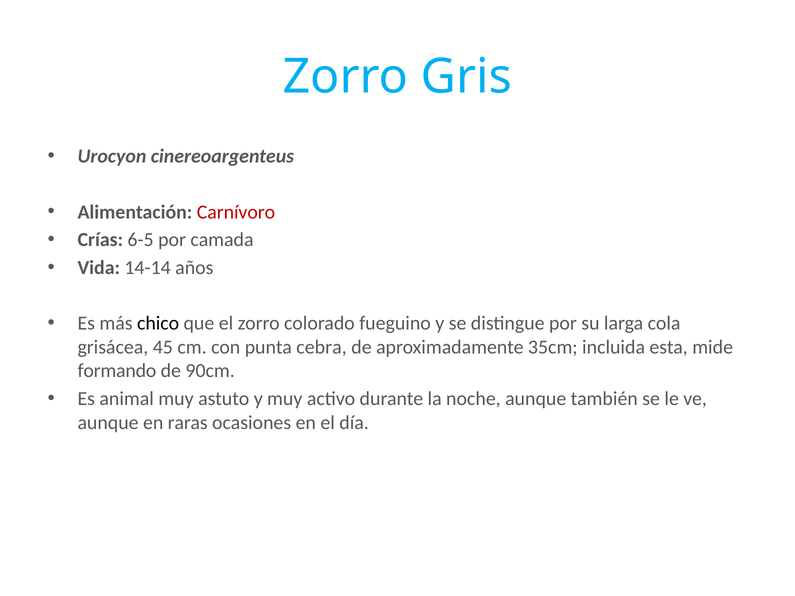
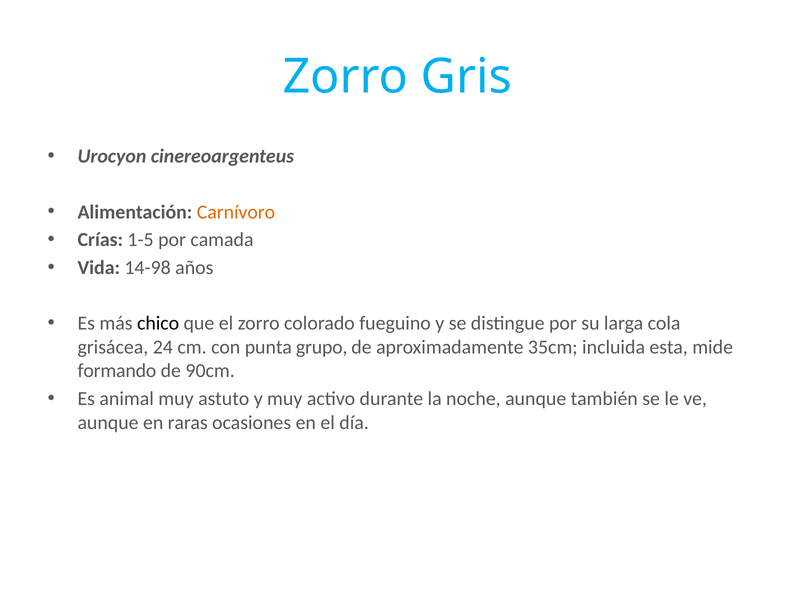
Carnívoro colour: red -> orange (236, 212)
6-5: 6-5 -> 1-5 (141, 240)
14-14: 14-14 -> 14-98 (148, 268)
45: 45 -> 24 (163, 347)
cebra: cebra -> grupo (322, 347)
